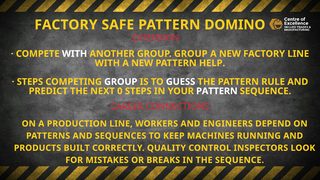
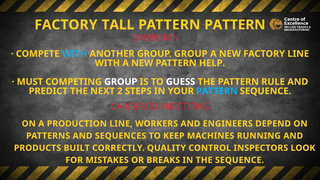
SAFE: SAFE -> TALL (118, 25)
PATTERN DOMINO: DOMINO -> PATTERN (235, 25)
WITH colour: white -> light blue (75, 54)
STEPS: STEPS -> MUST (30, 82)
0: 0 -> 2 (120, 91)
PATTERN colour: white -> light blue (217, 91)
